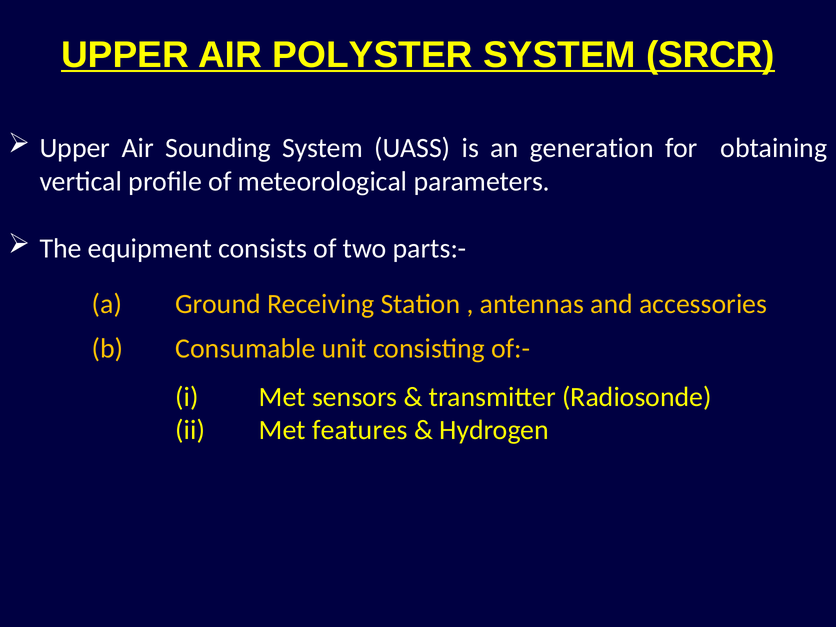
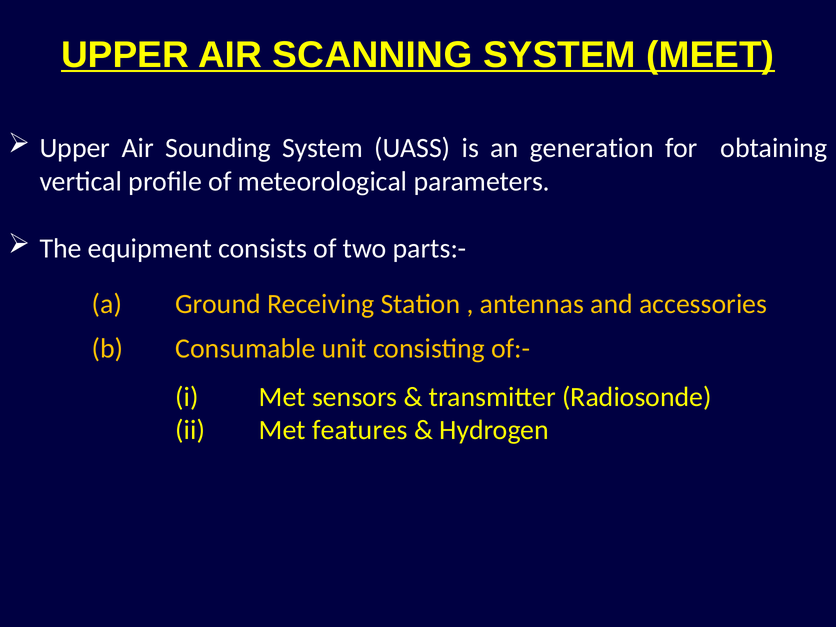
POLYSTER: POLYSTER -> SCANNING (372, 55)
SRCR: SRCR -> MEET (710, 55)
